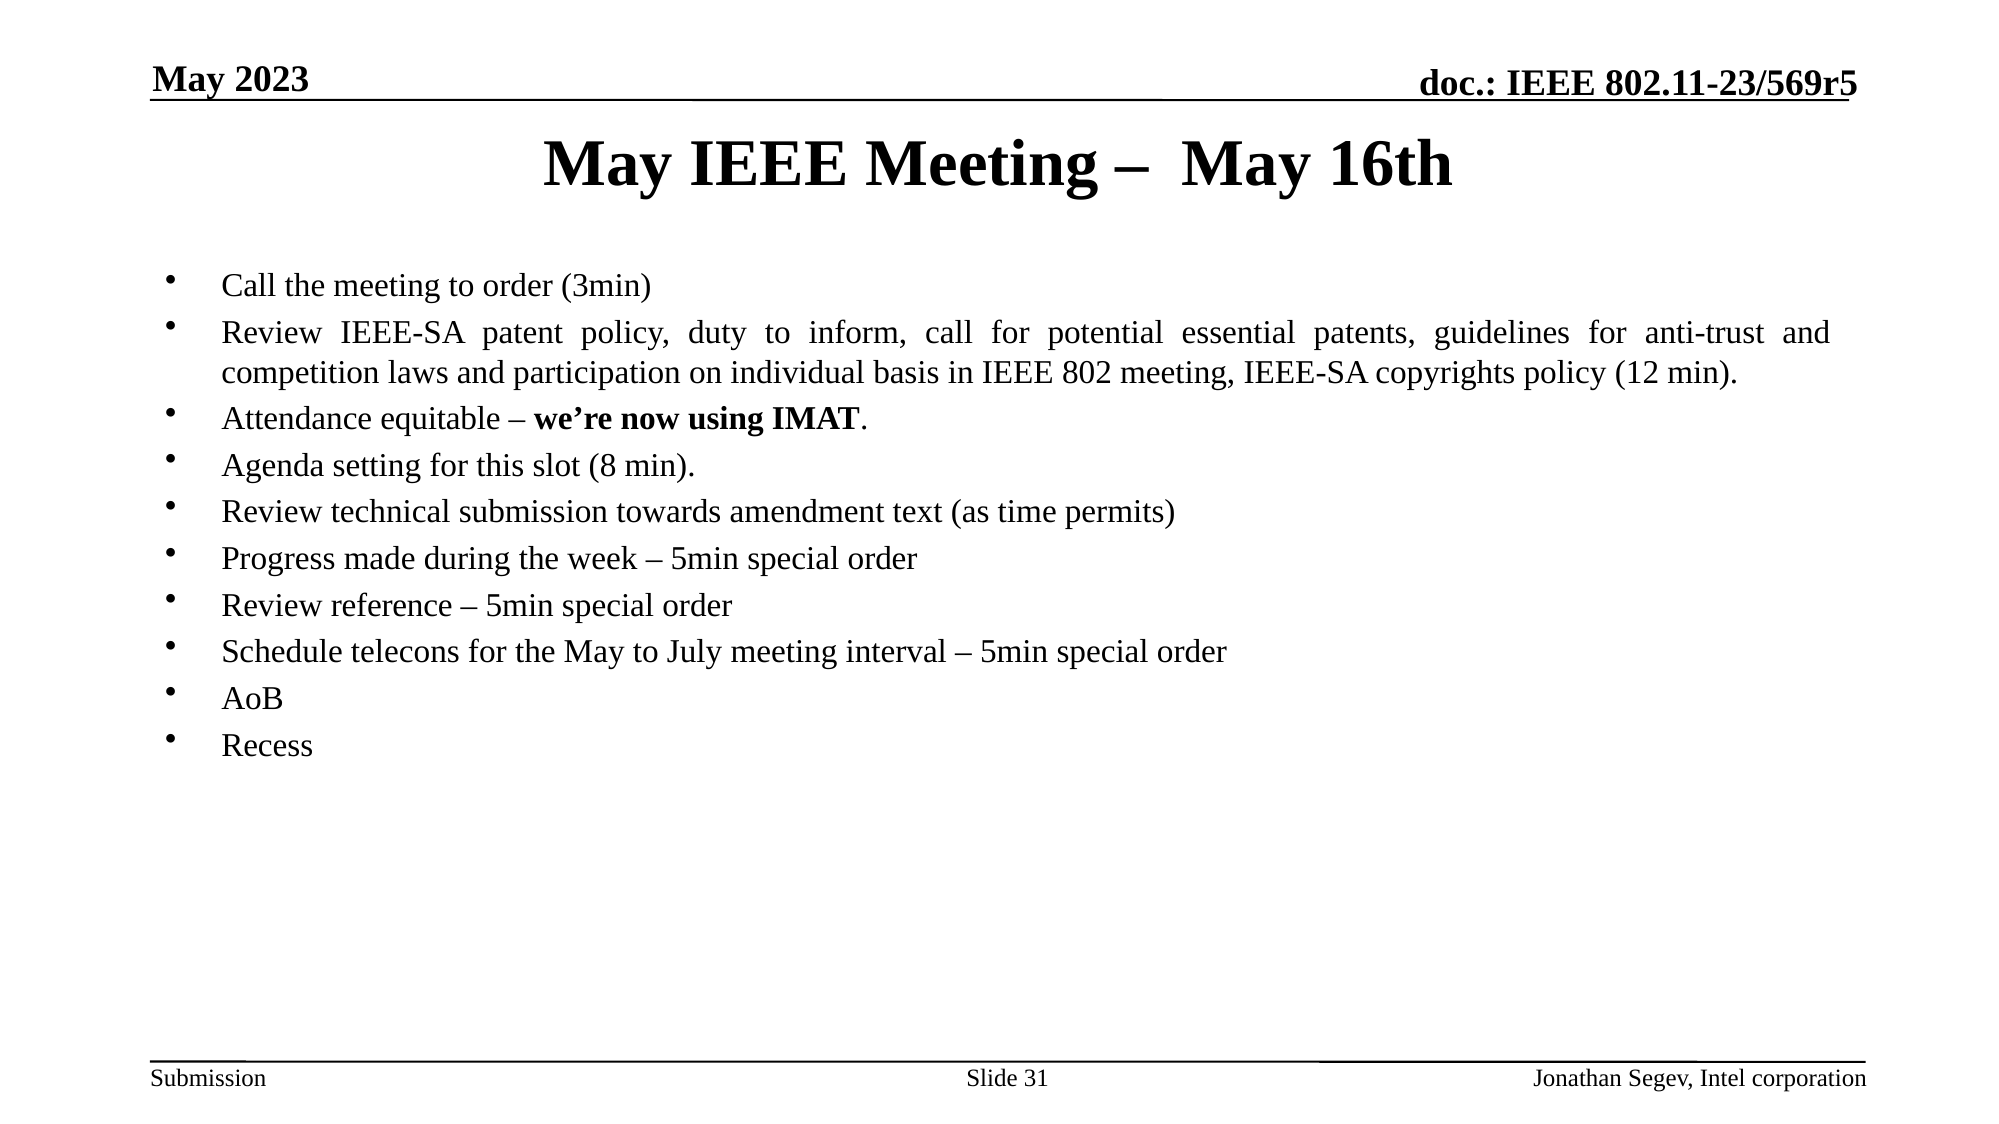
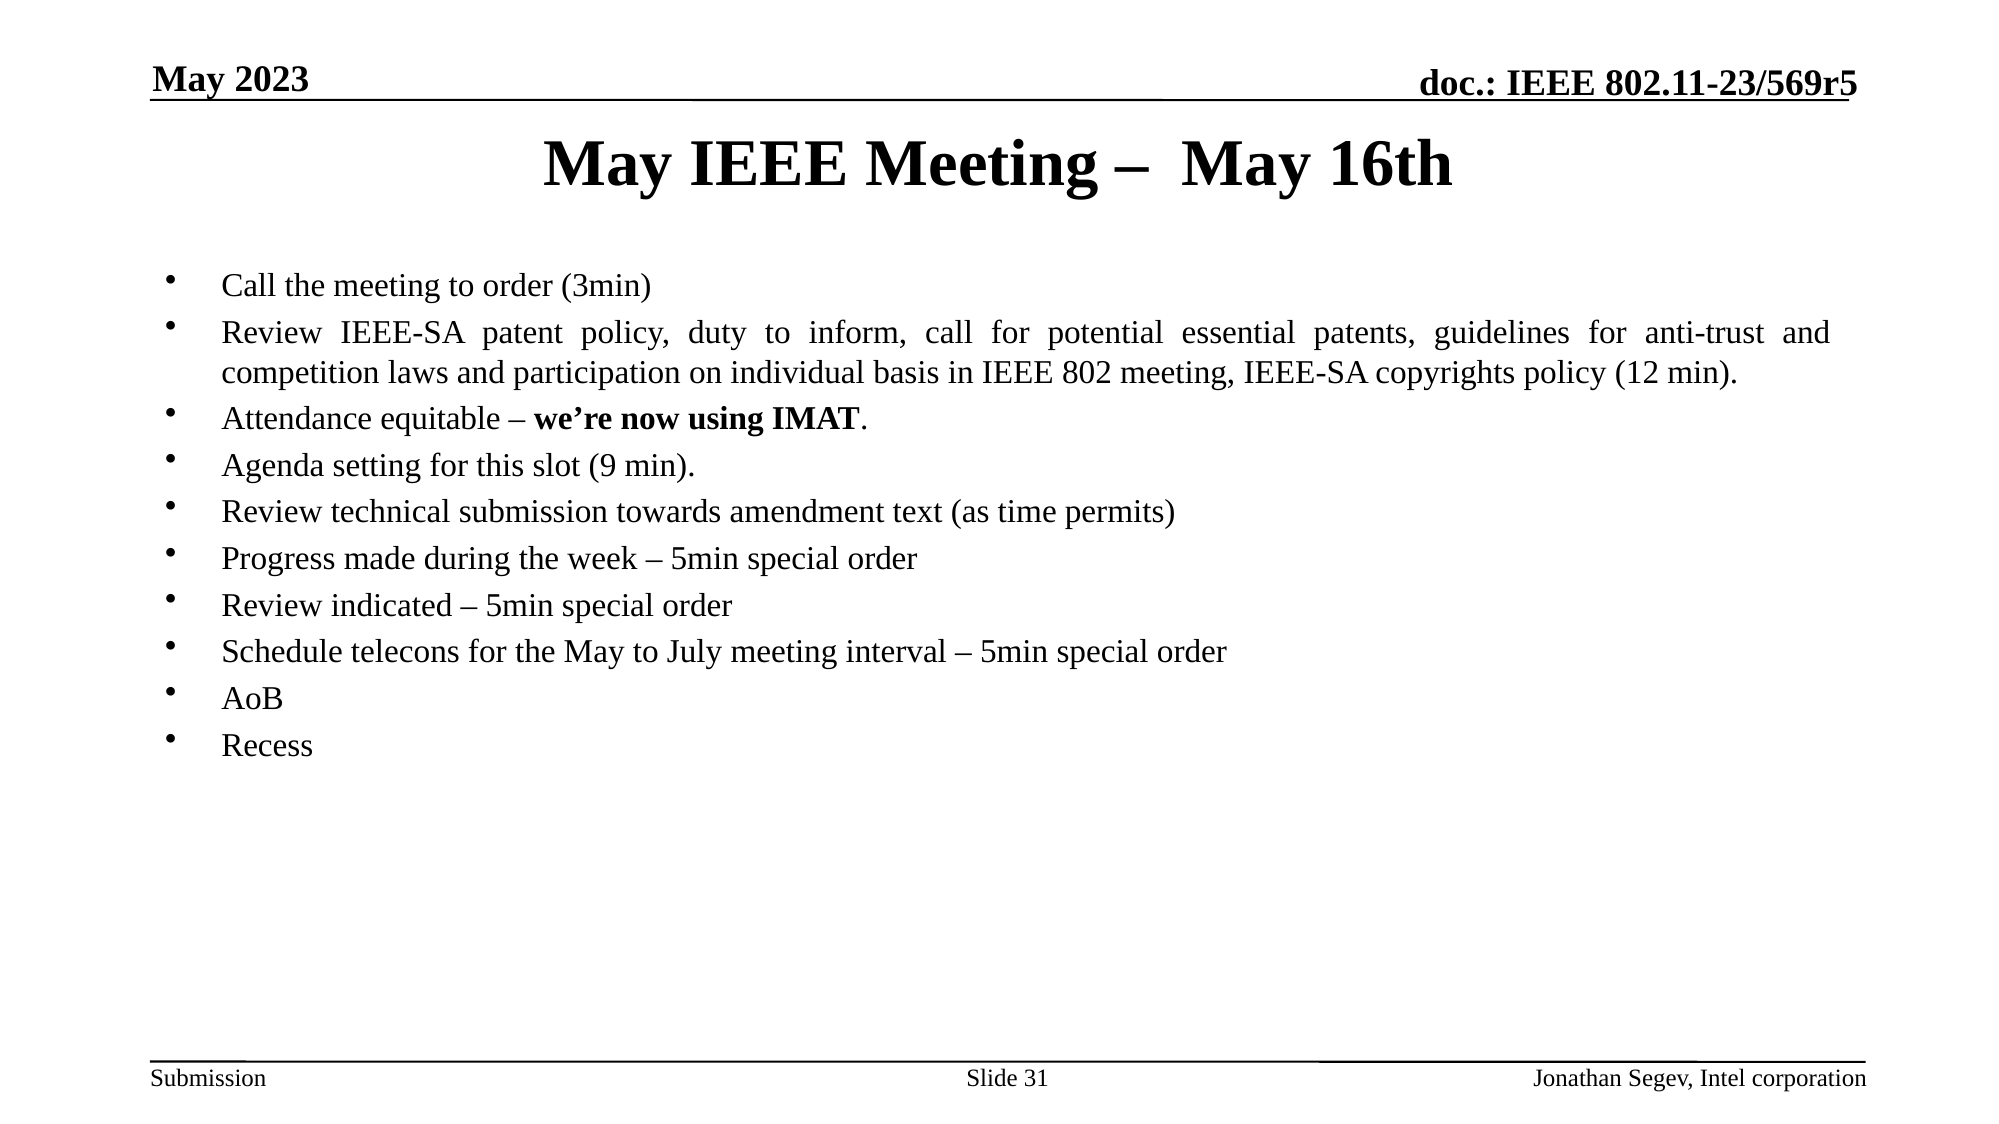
8: 8 -> 9 (603, 466)
reference: reference -> indicated (392, 605)
